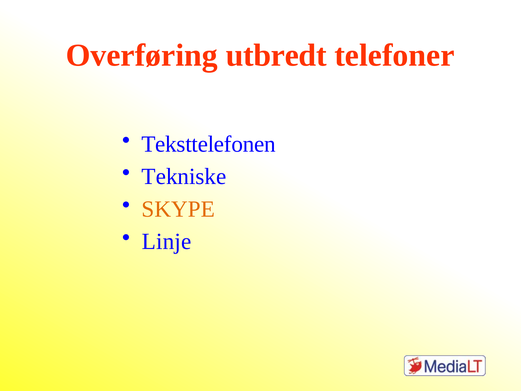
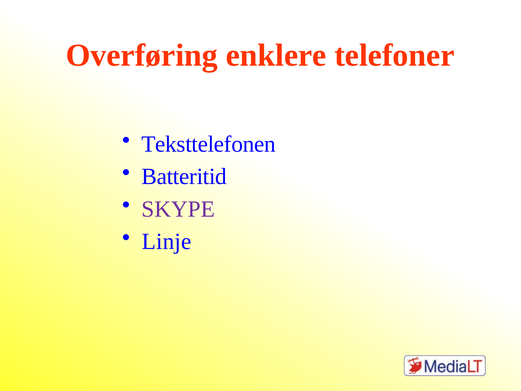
utbredt: utbredt -> enklere (276, 55)
Tekniske: Tekniske -> Batteritid (184, 176)
SKYPE colour: orange -> purple (178, 209)
